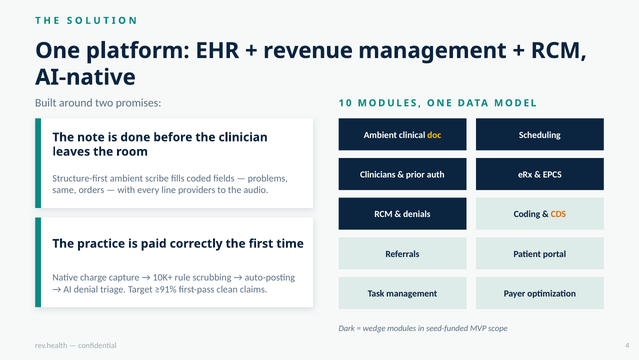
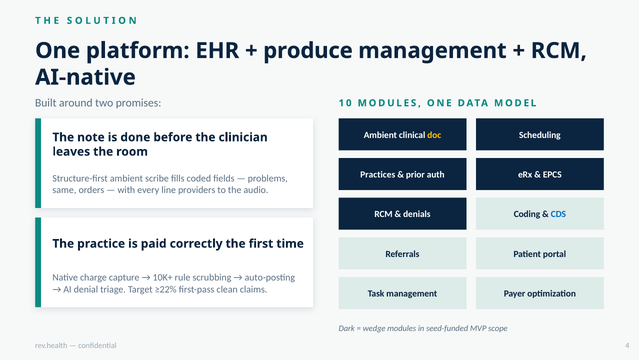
revenue: revenue -> produce (308, 51)
Clinicians: Clinicians -> Practices (378, 174)
CDS colour: orange -> blue (558, 214)
≥91%: ≥91% -> ≥22% (166, 289)
